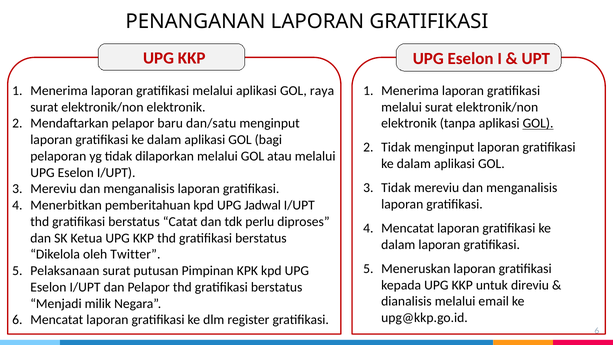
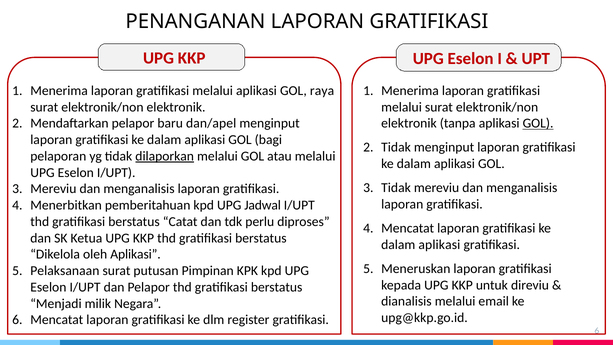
dan/satu: dan/satu -> dan/apel (211, 123)
dilaporkan underline: none -> present (165, 156)
laporan: laporan -> aplikasi (439, 245)
oleh Twitter: Twitter -> Aplikasi (136, 254)
